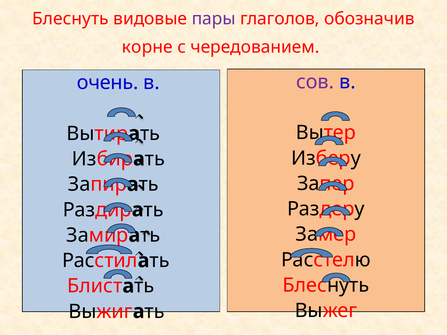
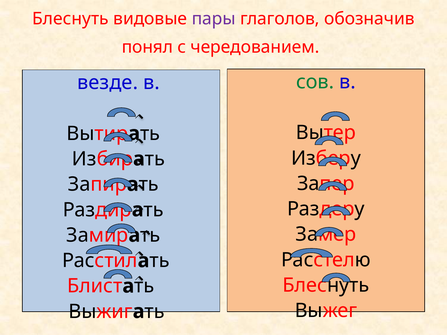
корне: корне -> понял (147, 47)
сов colour: purple -> green (315, 82)
очень: очень -> везде (108, 83)
